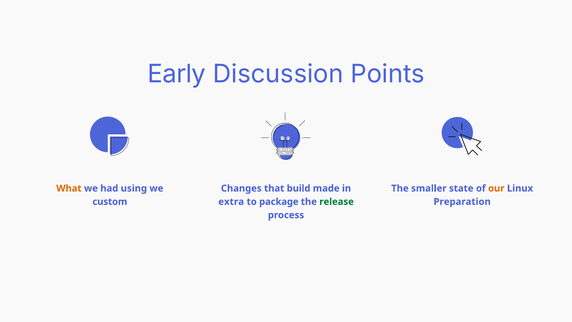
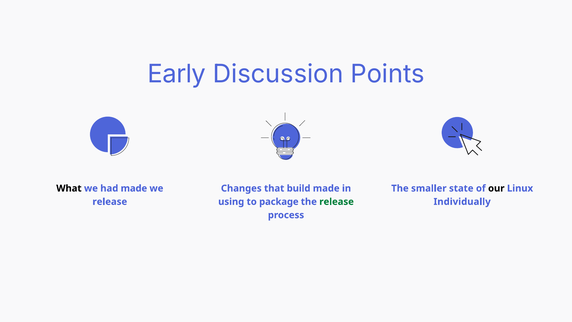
What colour: orange -> black (69, 188)
had using: using -> made (134, 188)
our colour: orange -> black (496, 188)
custom: custom -> release (110, 202)
extra: extra -> using (231, 202)
Preparation: Preparation -> Individually (462, 202)
